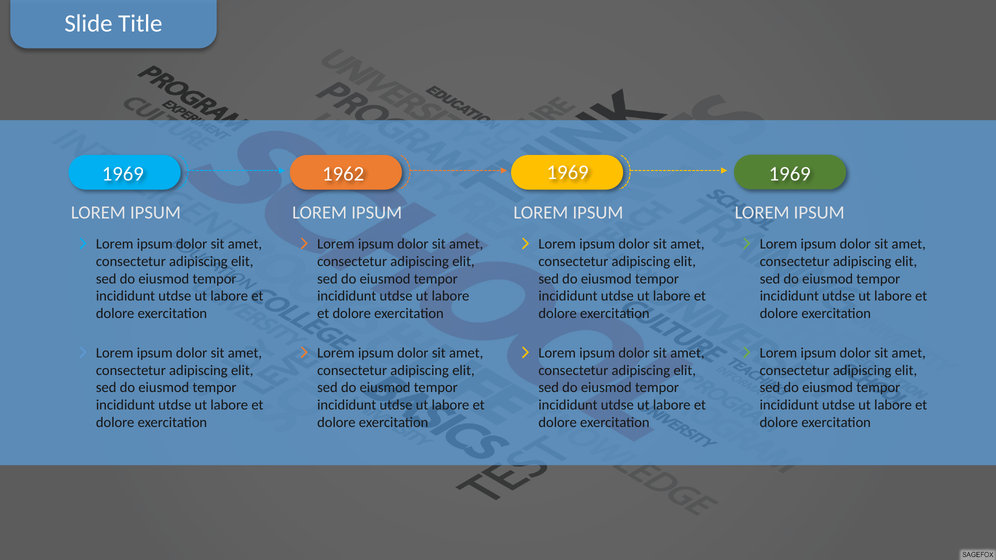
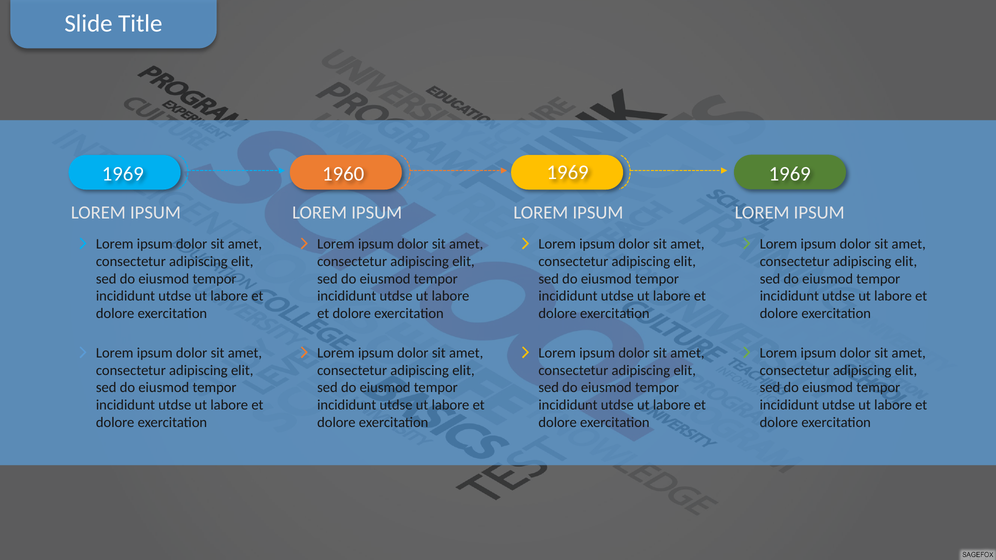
1962: 1962 -> 1960 (343, 174)
